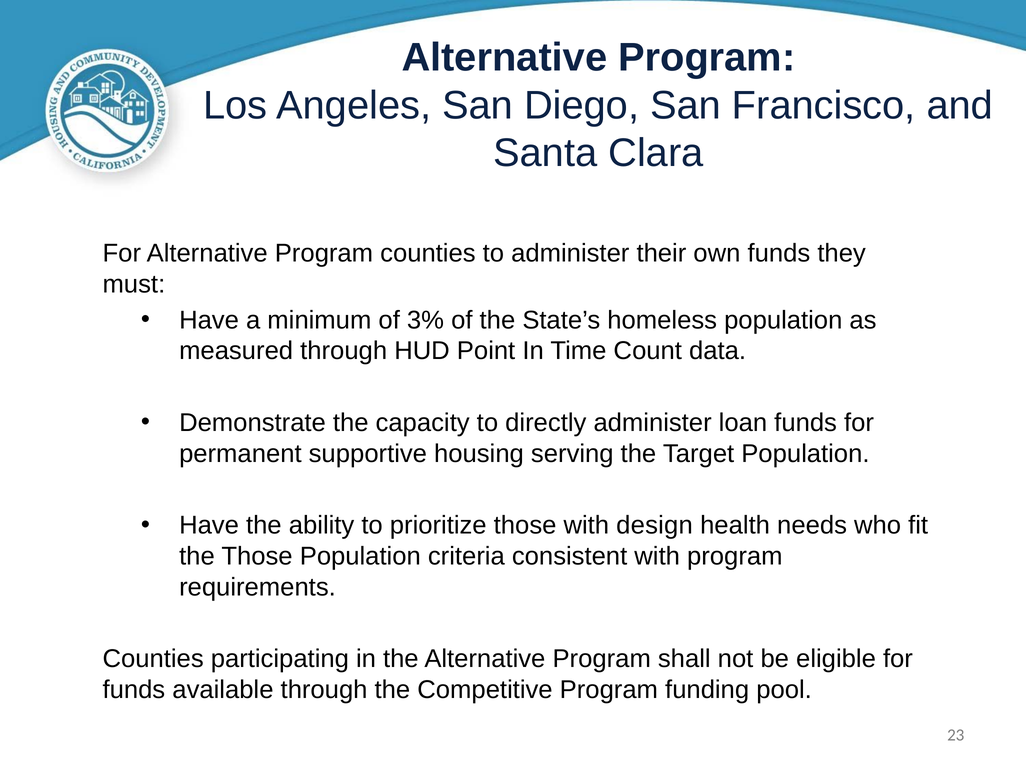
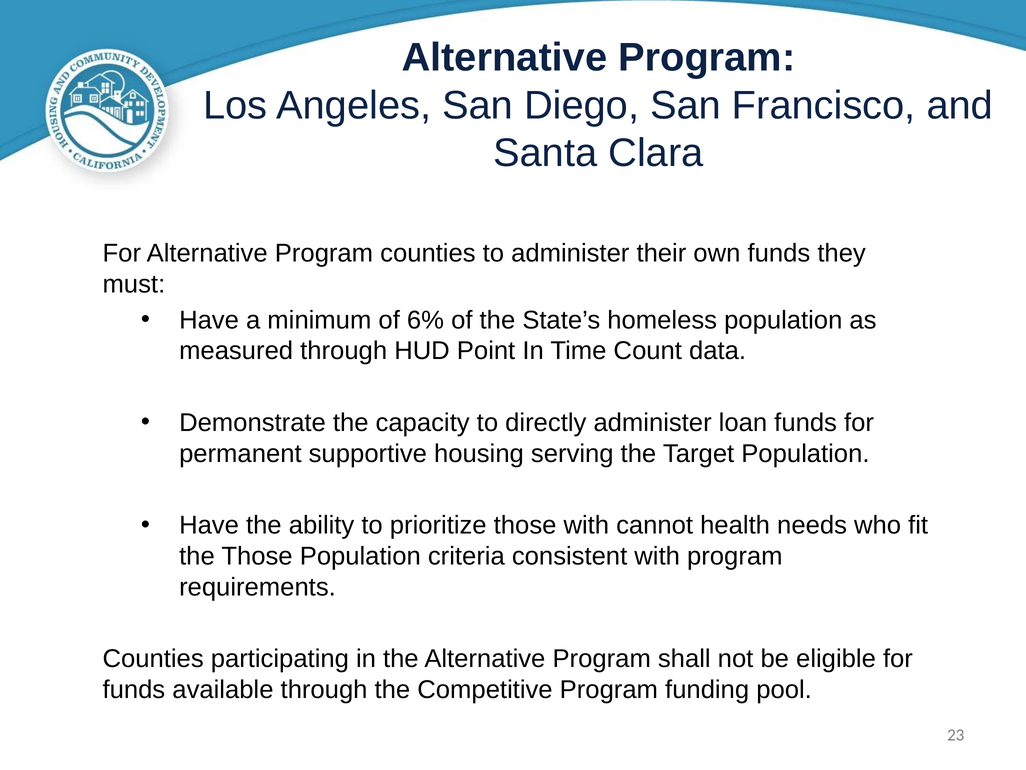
3%: 3% -> 6% (425, 320)
design: design -> cannot (655, 525)
